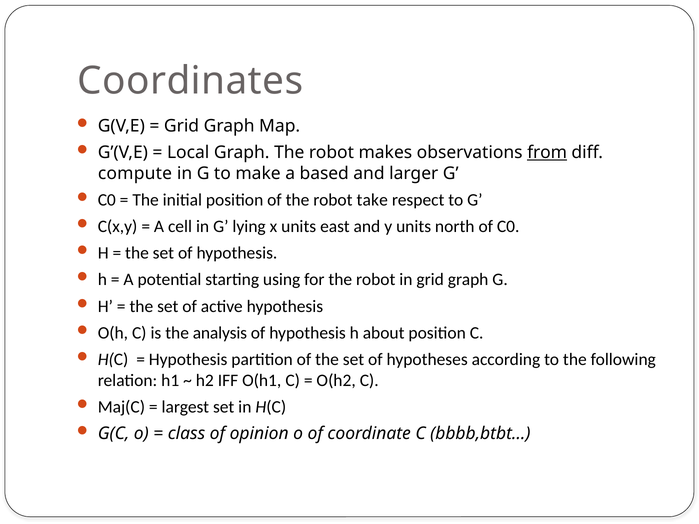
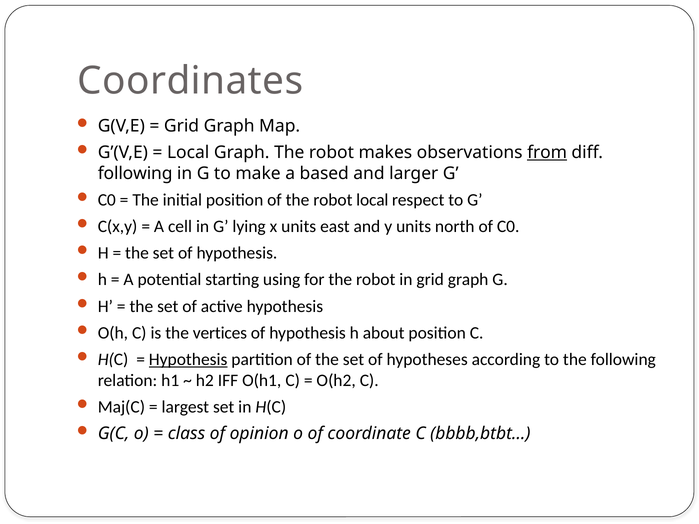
compute: compute -> following (135, 173)
robot take: take -> local (372, 200)
analysis: analysis -> vertices (220, 333)
Hypothesis underline: none -> present (188, 360)
